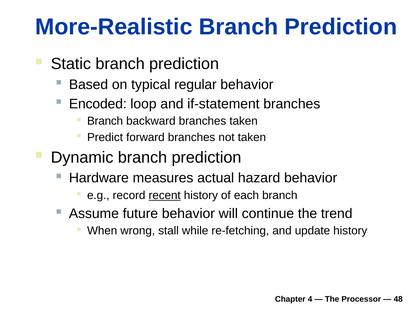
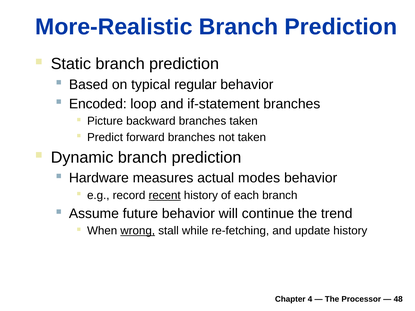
Branch: Branch -> Picture (105, 121)
hazard: hazard -> modes (259, 178)
wrong underline: none -> present (138, 231)
